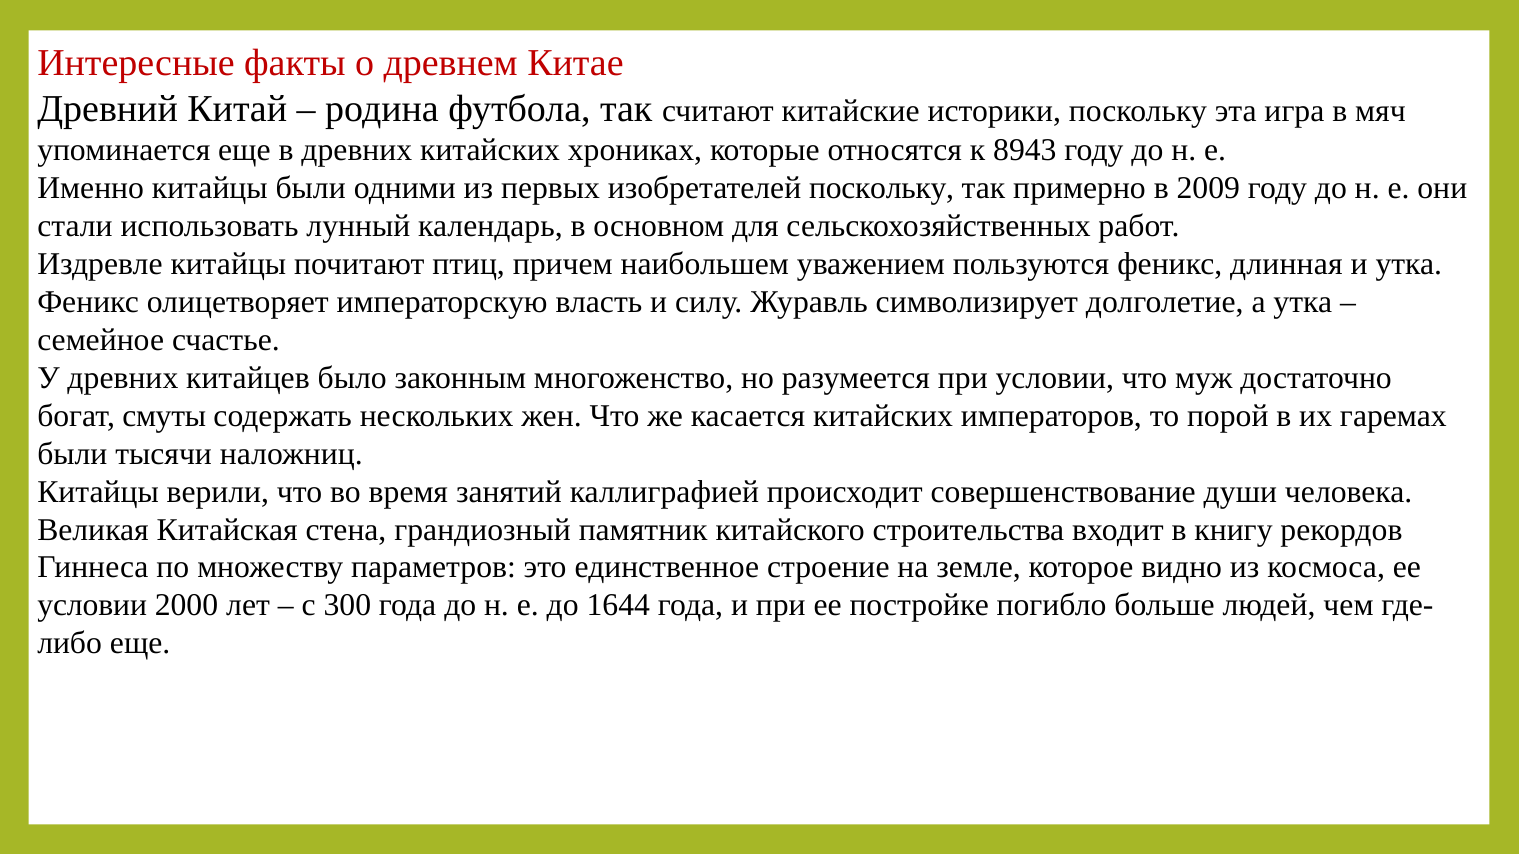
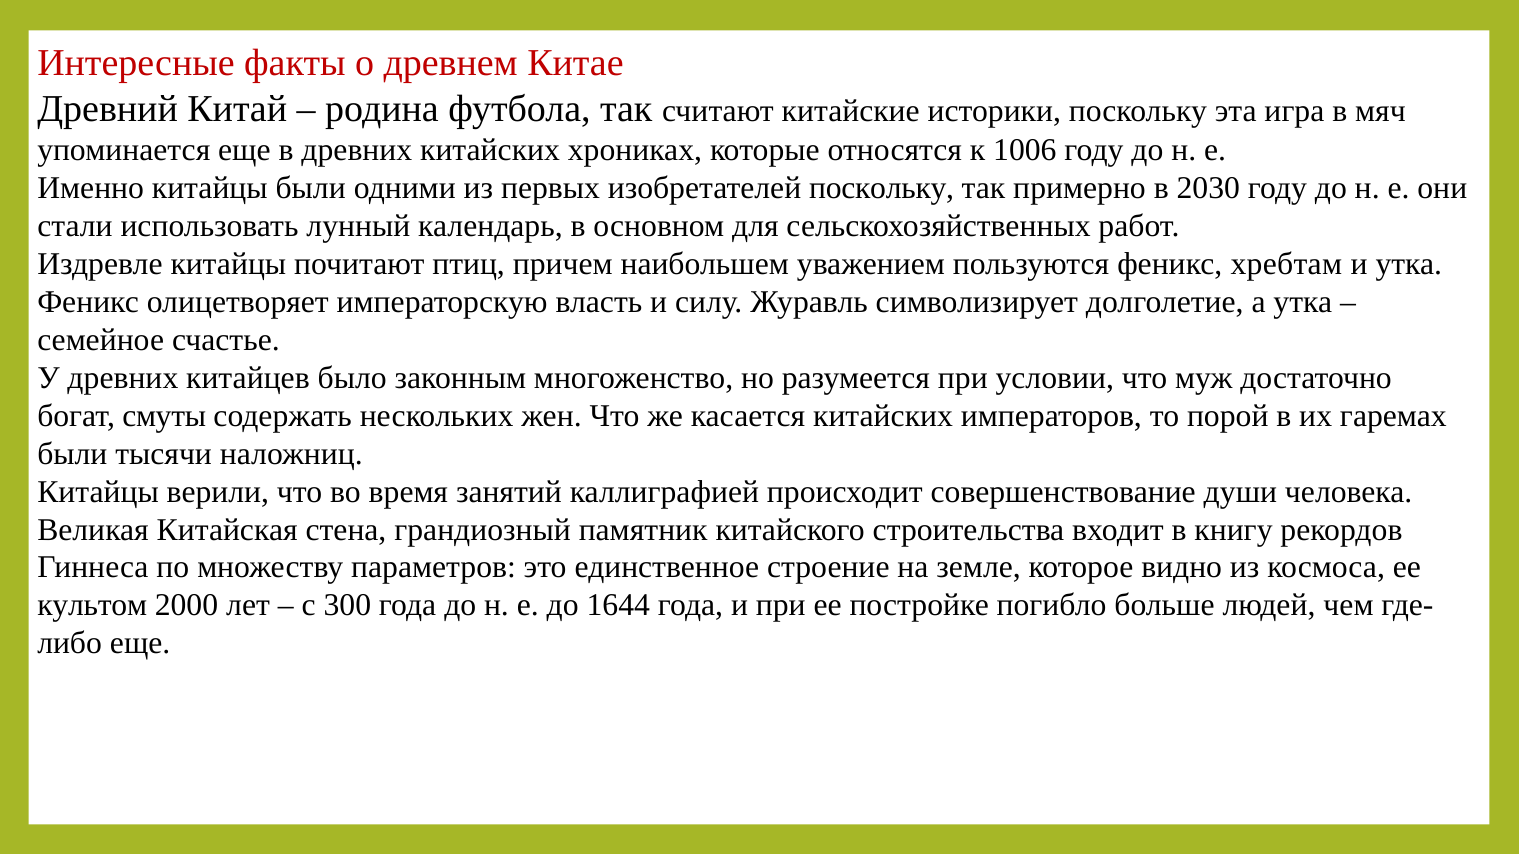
8943: 8943 -> 1006 (1025, 150)
2009: 2009 -> 2030 (1208, 188)
длинная: длинная -> хребтам (1286, 264)
условии: условии -> культом (92, 606)
